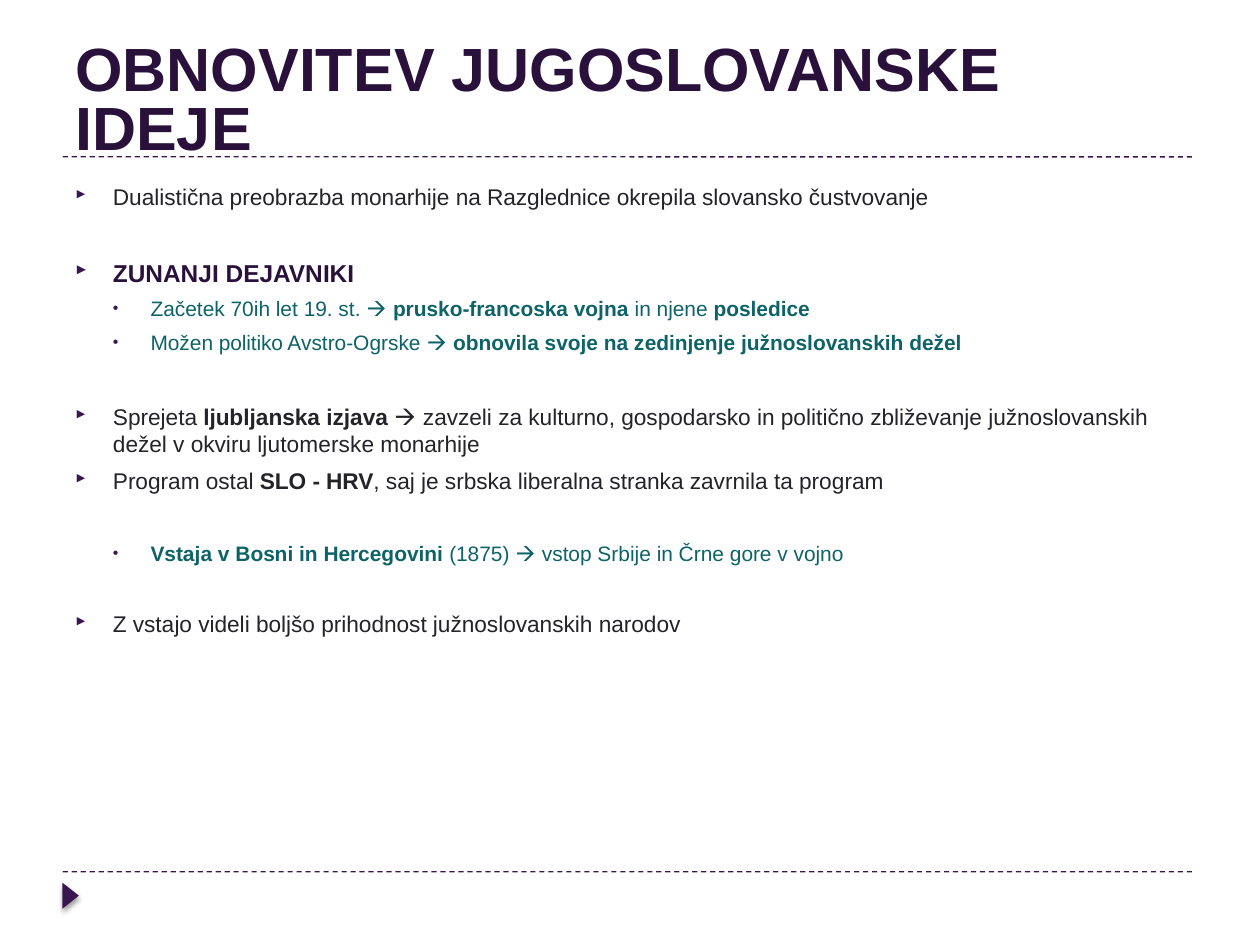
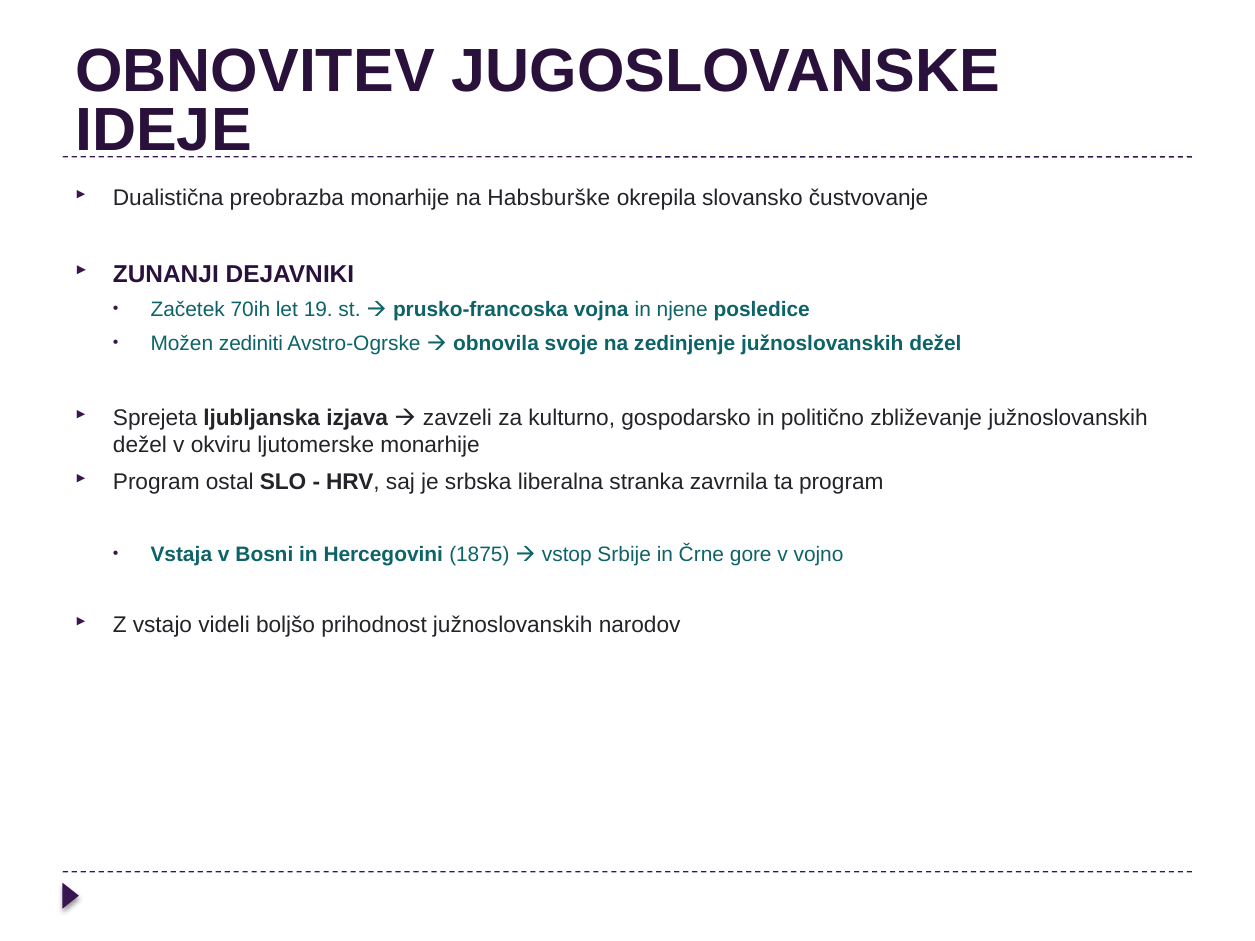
Razglednice: Razglednice -> Habsburške (549, 198)
politiko: politiko -> zediniti (251, 344)
